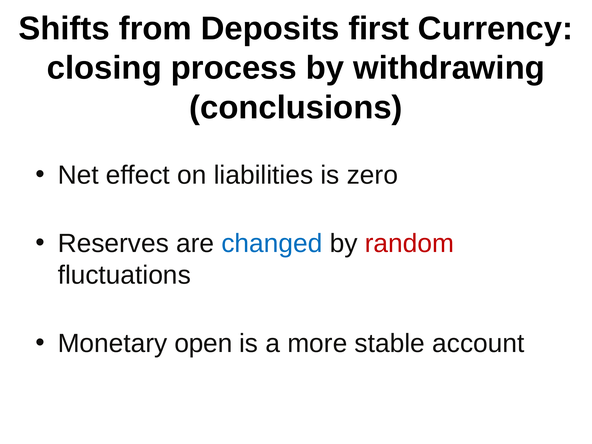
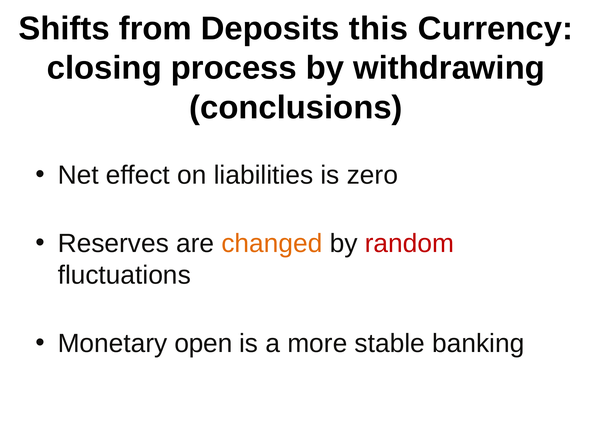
first: first -> this (379, 29)
changed colour: blue -> orange (272, 244)
account: account -> banking (478, 344)
